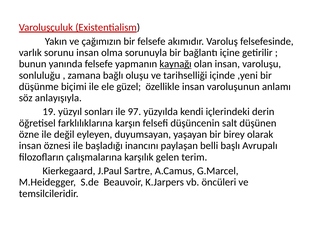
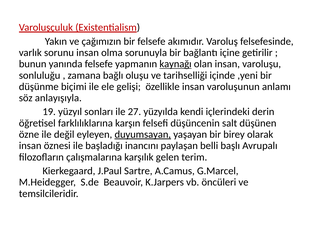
güzel: güzel -> gelişi (129, 87)
97: 97 -> 27 (134, 112)
duyumsayan underline: none -> present (143, 135)
